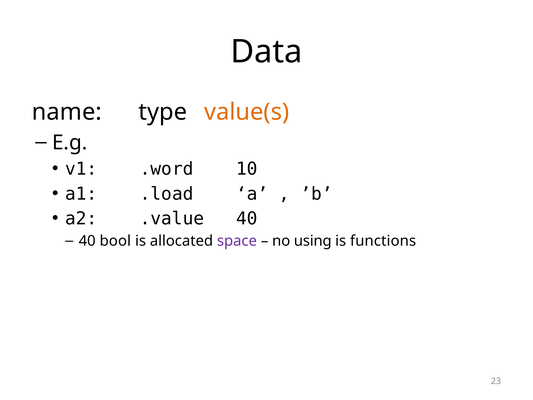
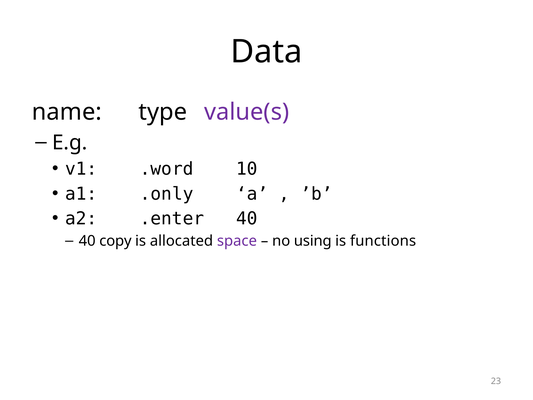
value(s colour: orange -> purple (247, 112)
.load: .load -> .only (167, 194)
.value: .value -> .enter (172, 219)
bool: bool -> copy (115, 241)
